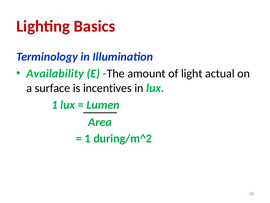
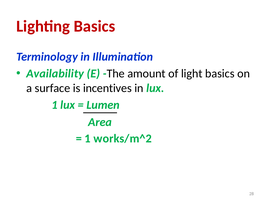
light actual: actual -> basics (220, 73)
during/m^2: during/m^2 -> works/m^2 (123, 138)
